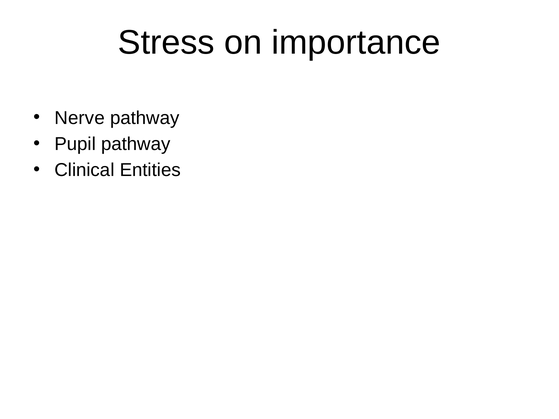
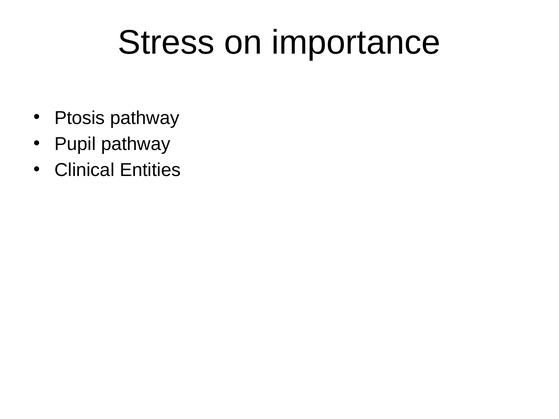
Nerve: Nerve -> Ptosis (80, 118)
